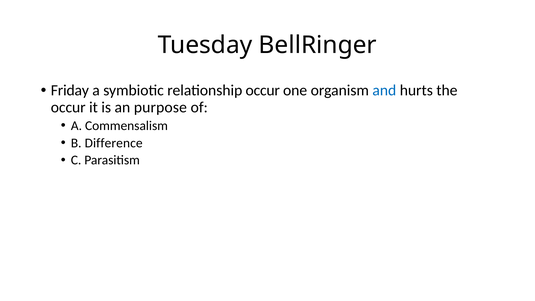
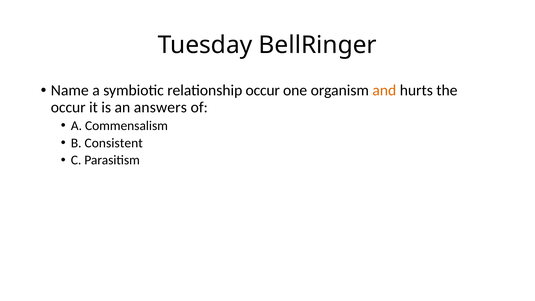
Friday: Friday -> Name (70, 90)
and colour: blue -> orange (384, 90)
purpose: purpose -> answers (160, 107)
Difference: Difference -> Consistent (114, 143)
